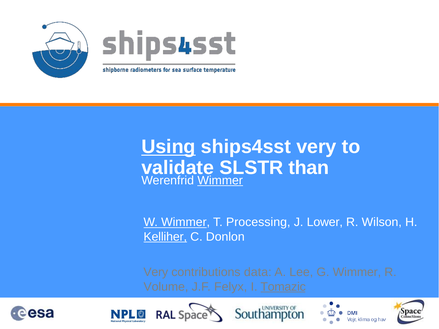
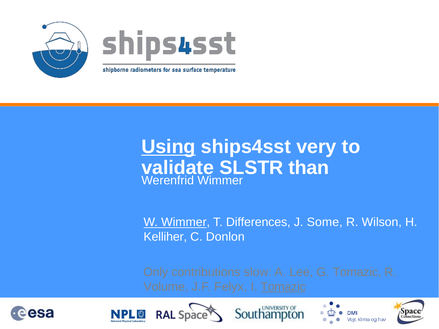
Wimmer underline: present -> none (220, 180)
Processing: Processing -> Differences (258, 222)
Lower: Lower -> Some (325, 222)
Kelliher underline: present -> none (165, 237)
Very: Very -> Only (156, 272)
data: data -> slow (258, 272)
G Wimmer: Wimmer -> Tomazic (357, 272)
